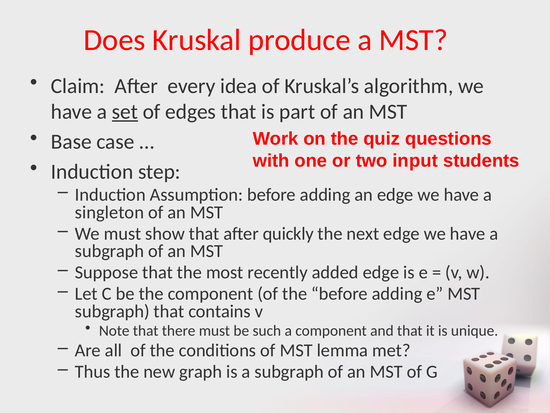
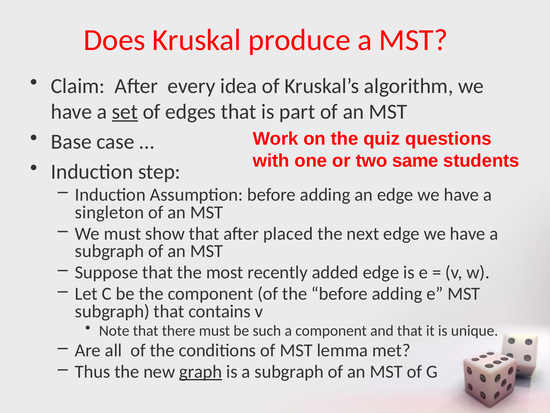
input: input -> same (415, 161)
quickly: quickly -> placed (288, 233)
graph underline: none -> present (201, 371)
